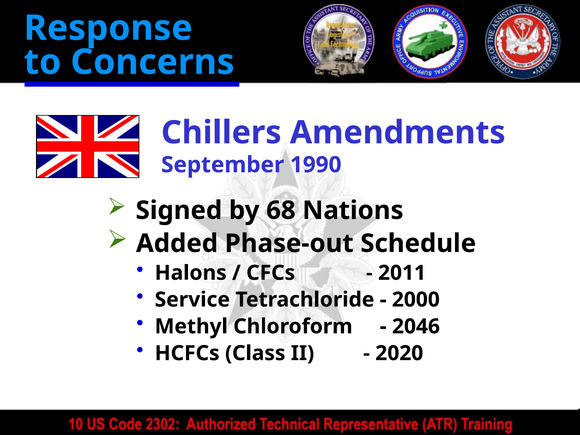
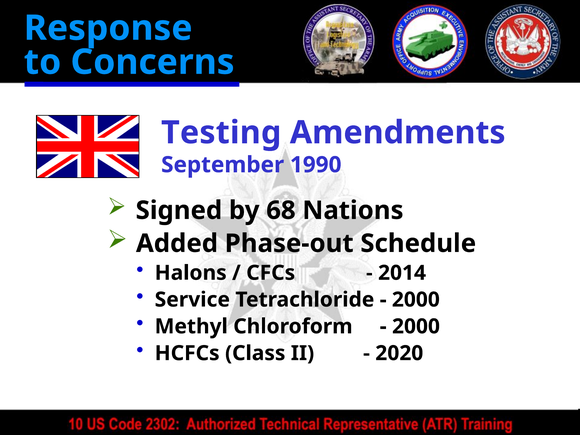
Chillers: Chillers -> Testing (221, 133)
2011: 2011 -> 2014 (402, 273)
2046: 2046 -> 2000 (416, 326)
